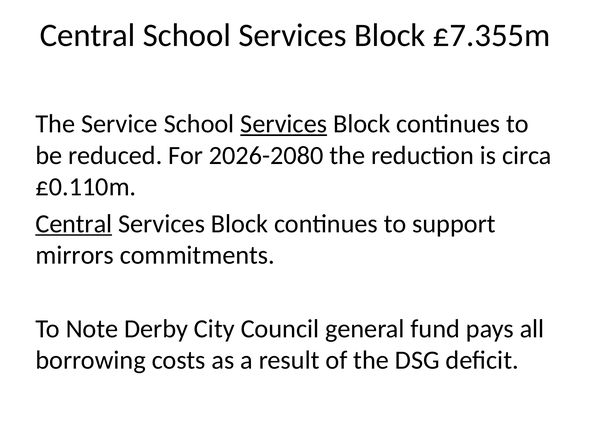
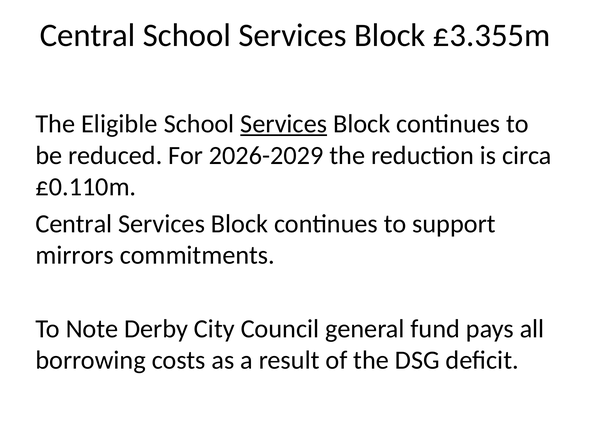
£7.355m: £7.355m -> £3.355m (492, 35)
Service: Service -> Eligible (119, 124)
2026-2080: 2026-2080 -> 2026-2029 (266, 156)
Central underline: present -> none (74, 224)
